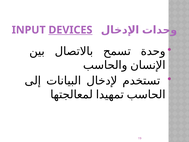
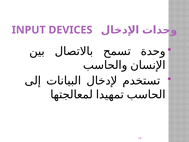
DEVICES underline: present -> none (70, 30)
